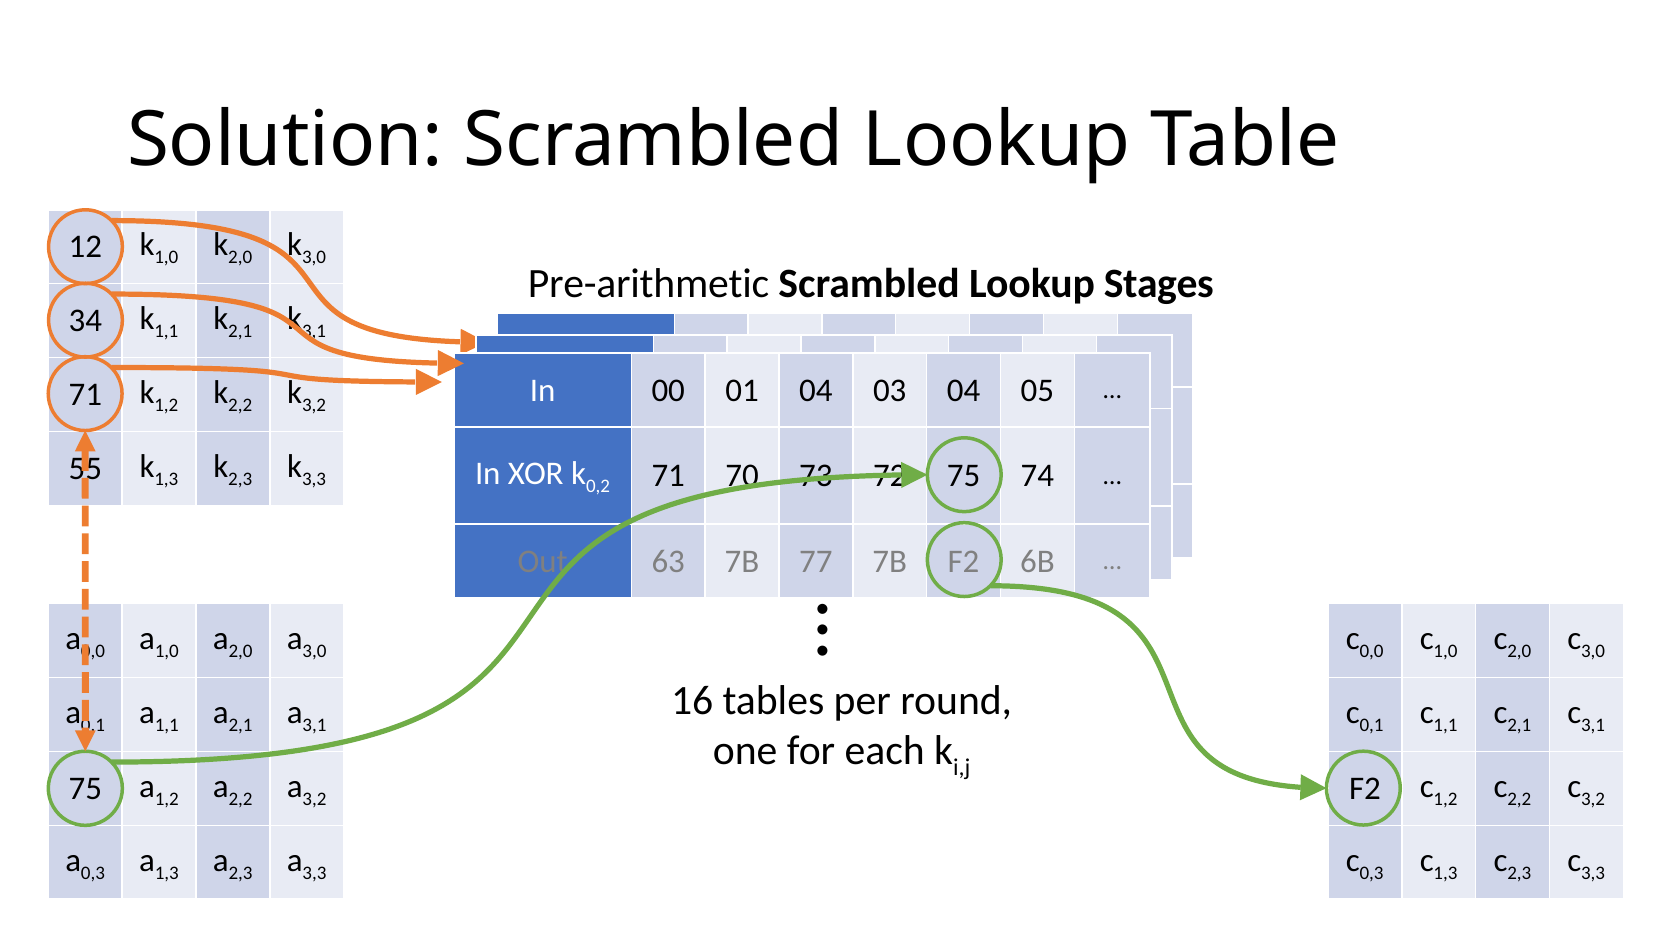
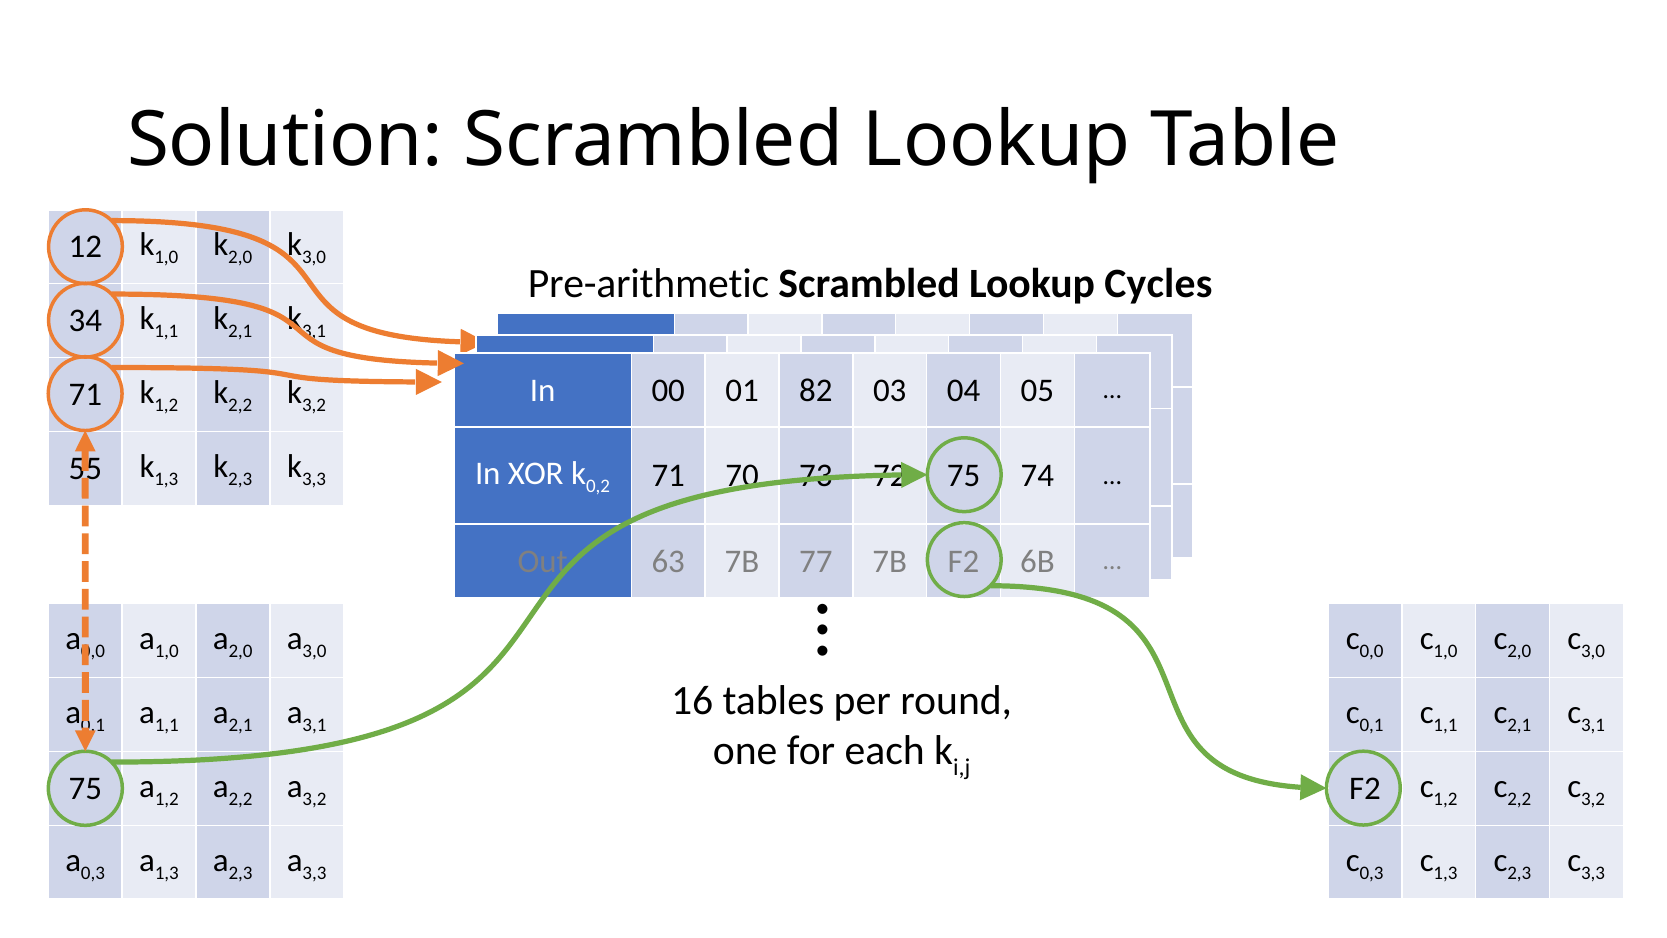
Stages: Stages -> Cycles (1158, 284)
01 04: 04 -> 82 (816, 390)
